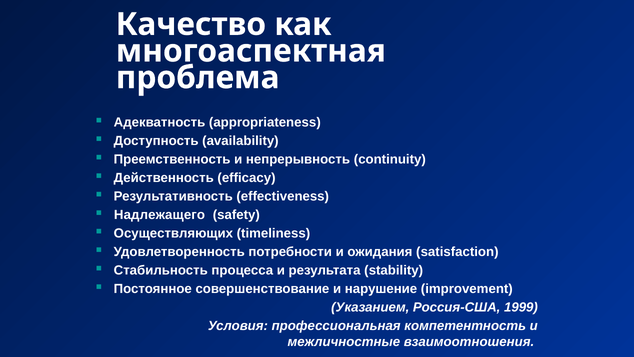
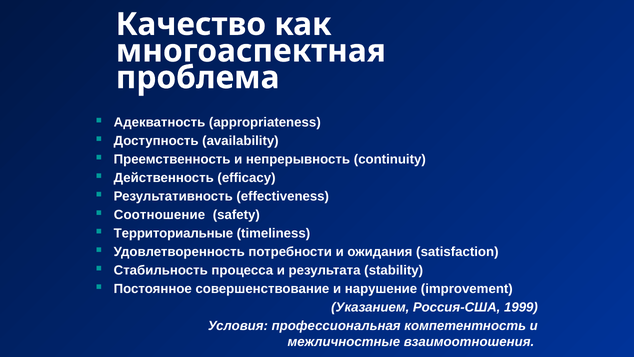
Надлежащего: Надлежащего -> Соотношение (160, 215)
Осуществляющих: Осуществляющих -> Территориальные (173, 233)
